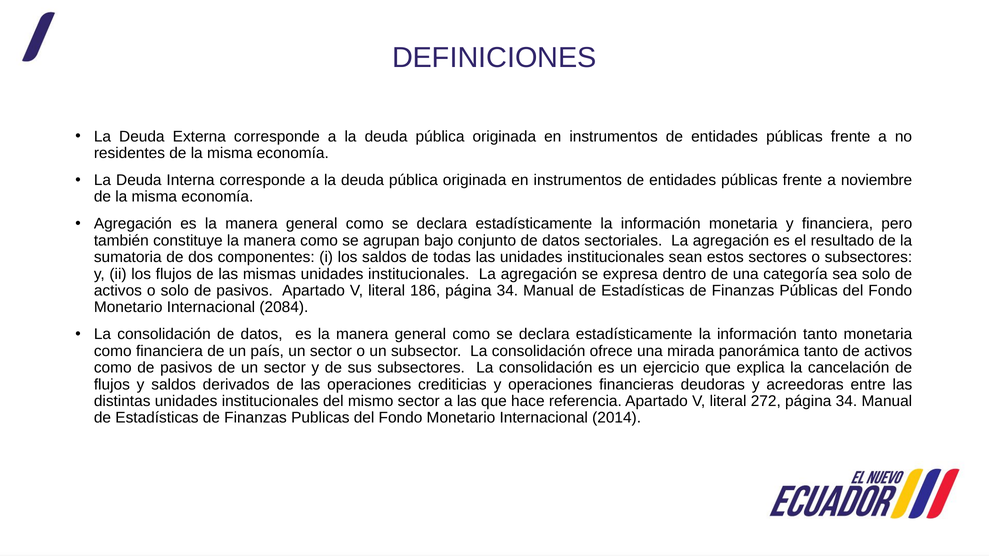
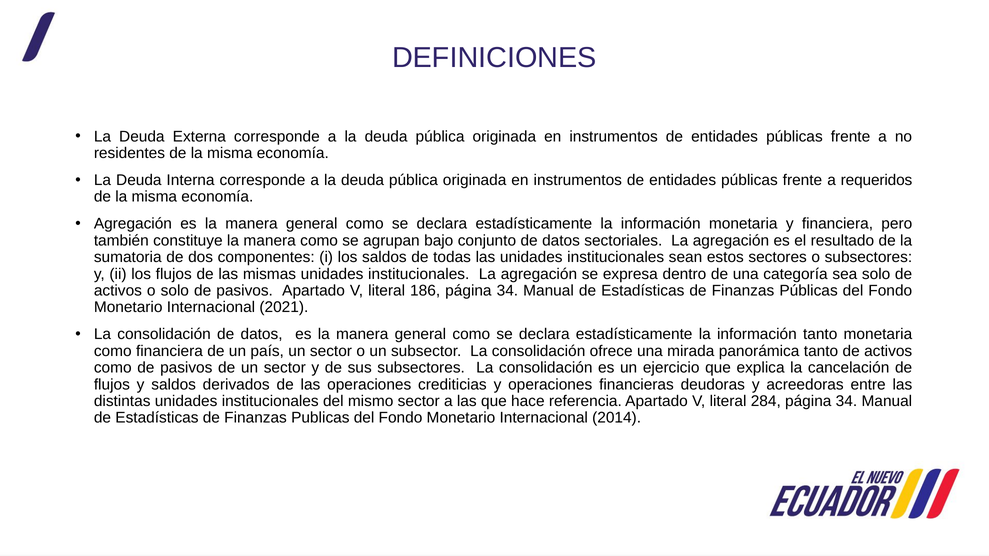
noviembre: noviembre -> requeridos (877, 180)
2084: 2084 -> 2021 (284, 308)
272: 272 -> 284 (766, 401)
